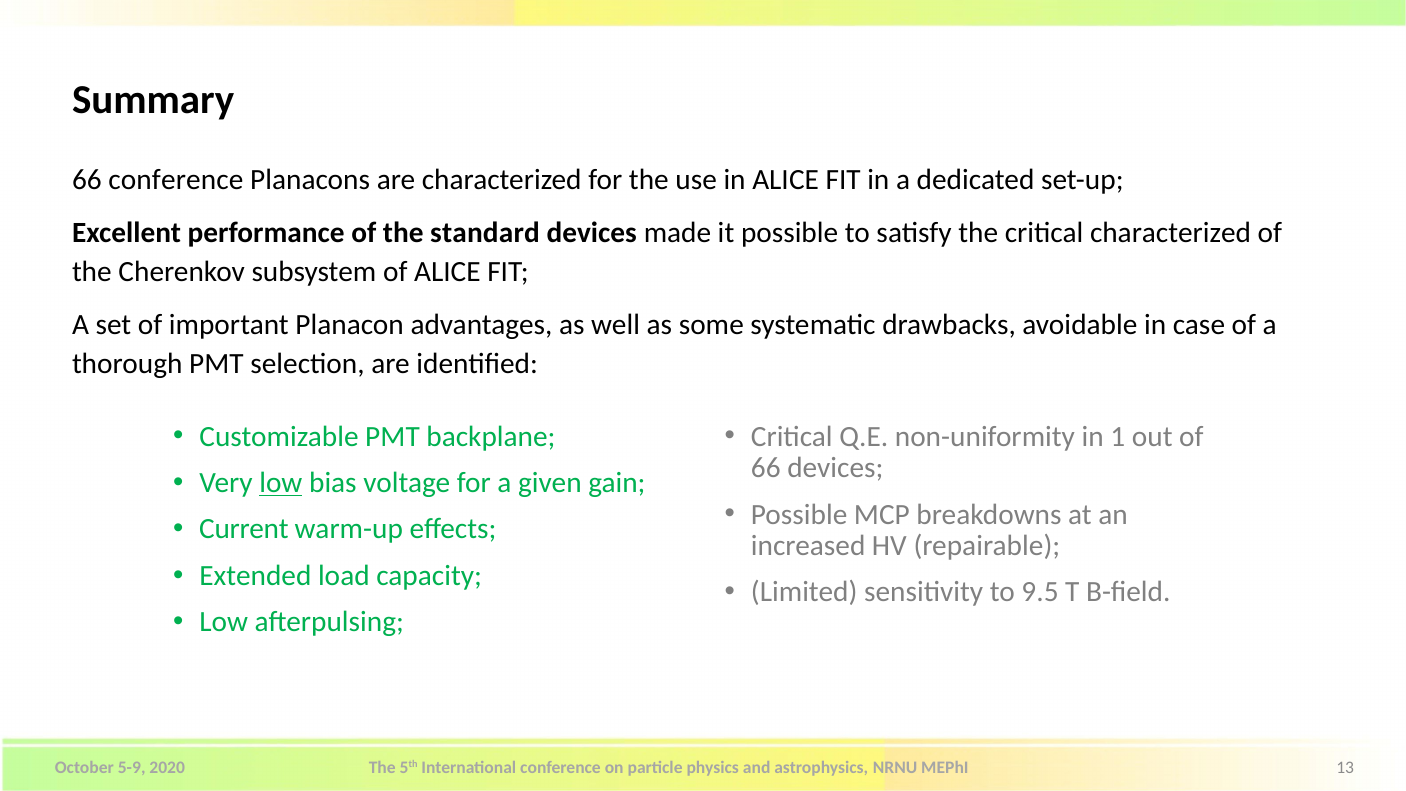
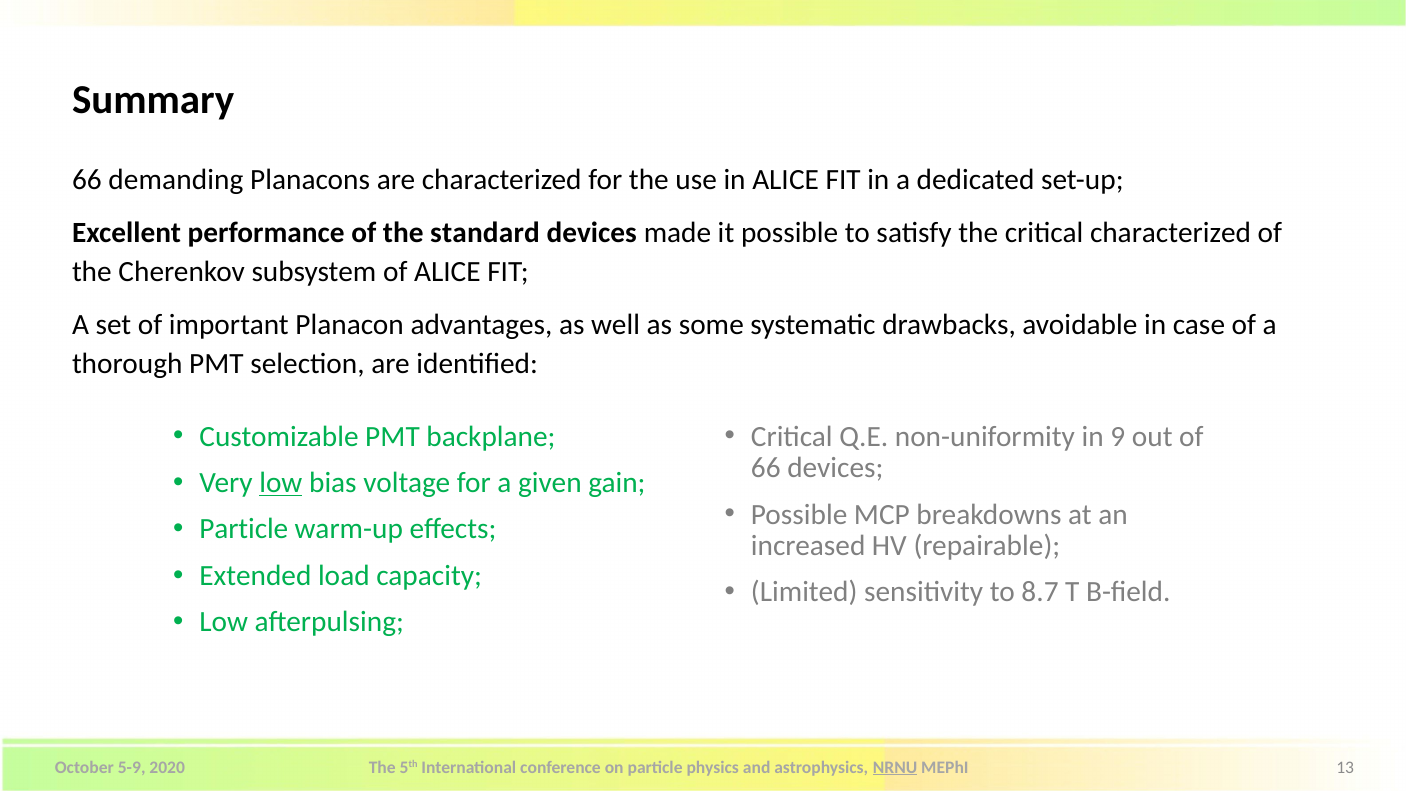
66 conference: conference -> demanding (176, 179)
1: 1 -> 9 (1118, 436)
Current: Current -> Particle (244, 529)
9.5: 9.5 -> 8.7 (1040, 592)
NRNU underline: none -> present (895, 767)
